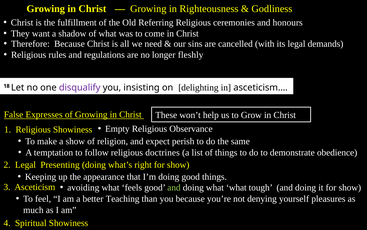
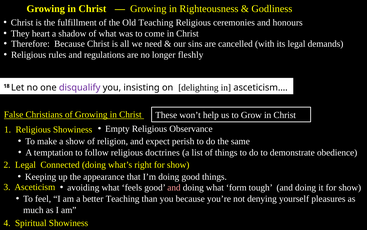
Old Referring: Referring -> Teaching (156, 23)
want: want -> heart (41, 34)
Expresses: Expresses -> Christians (44, 114)
Presenting: Presenting -> Connected (60, 164)
and colour: light green -> pink (174, 187)
what what: what -> form (236, 187)
